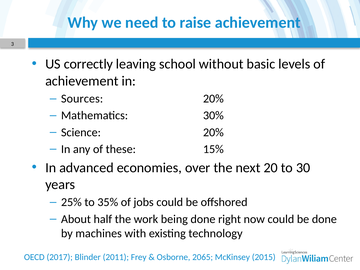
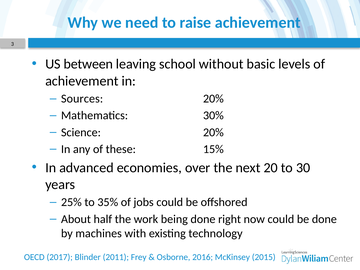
correctly: correctly -> between (88, 64)
2065: 2065 -> 2016 (203, 257)
